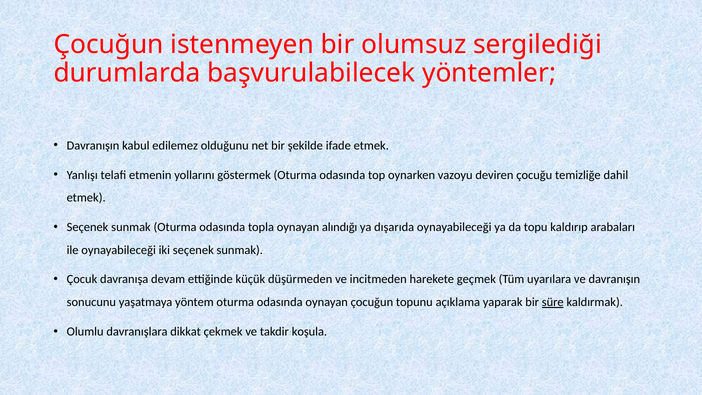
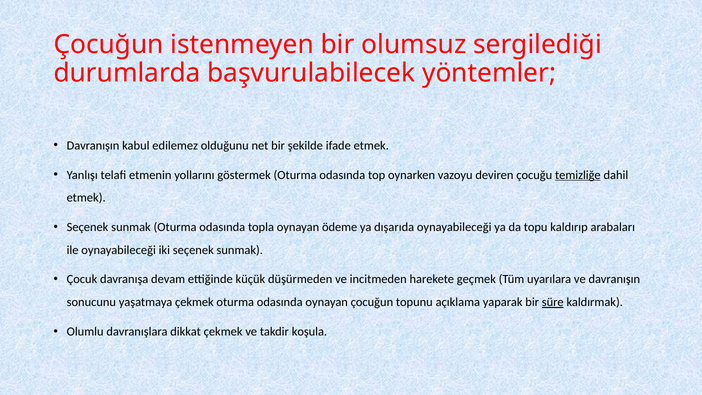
temizliğe underline: none -> present (578, 175)
alındığı: alındığı -> ödeme (340, 227)
yaşatmaya yöntem: yöntem -> çekmek (194, 302)
